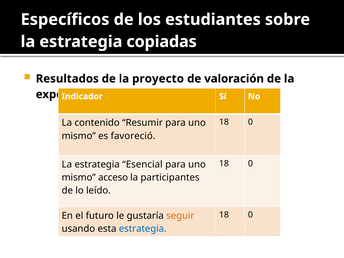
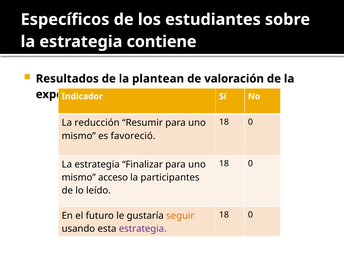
copiadas: copiadas -> contiene (162, 42)
proyecto: proyecto -> plantean (158, 79)
contenido: contenido -> reducción (97, 123)
Esencial: Esencial -> Finalizar (142, 164)
estrategia colour: blue -> purple (143, 229)
